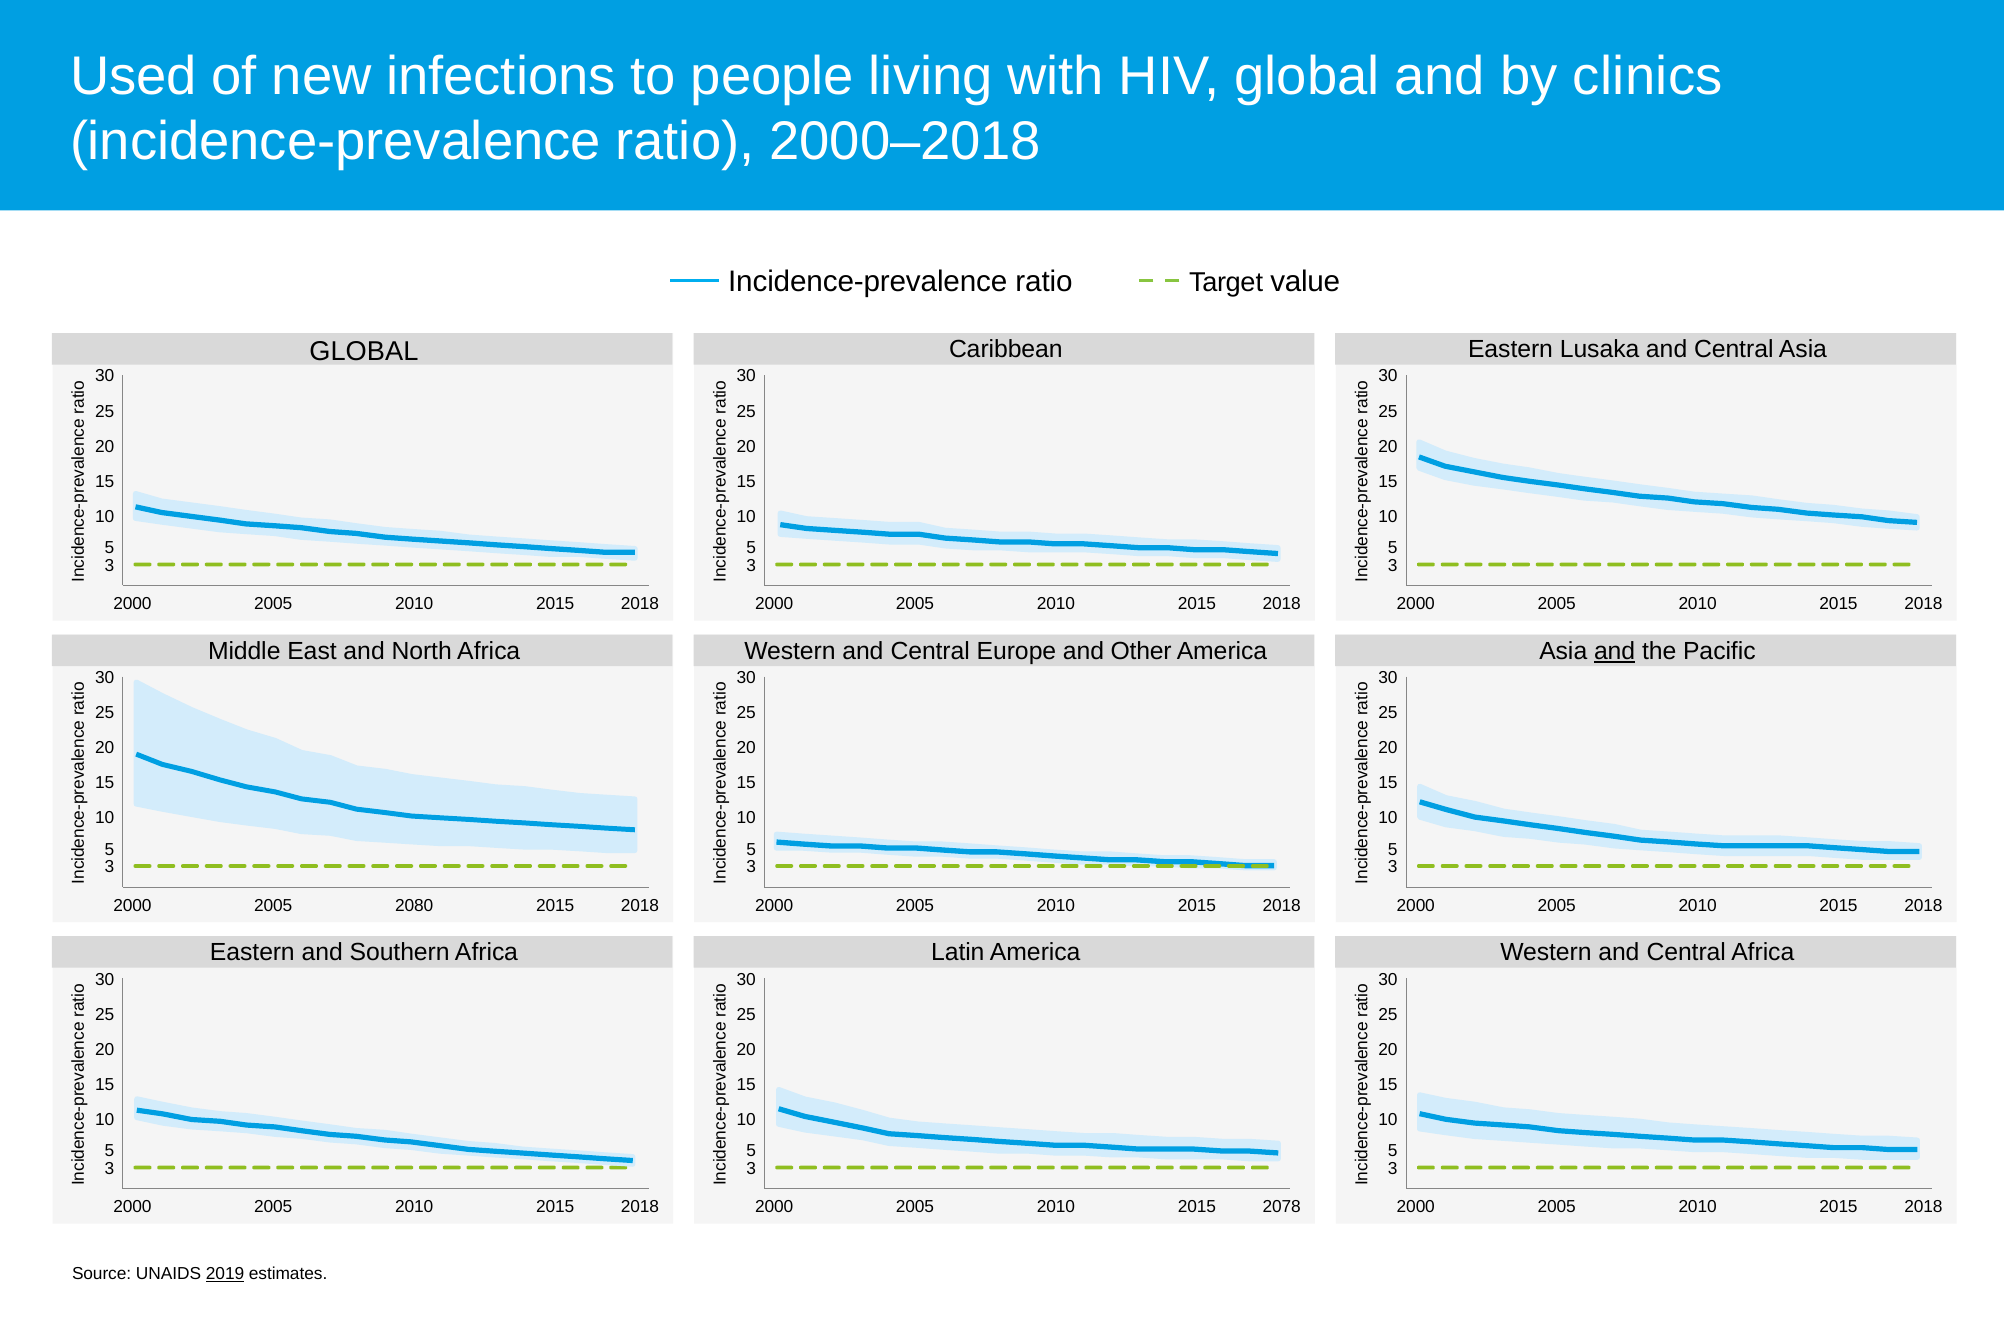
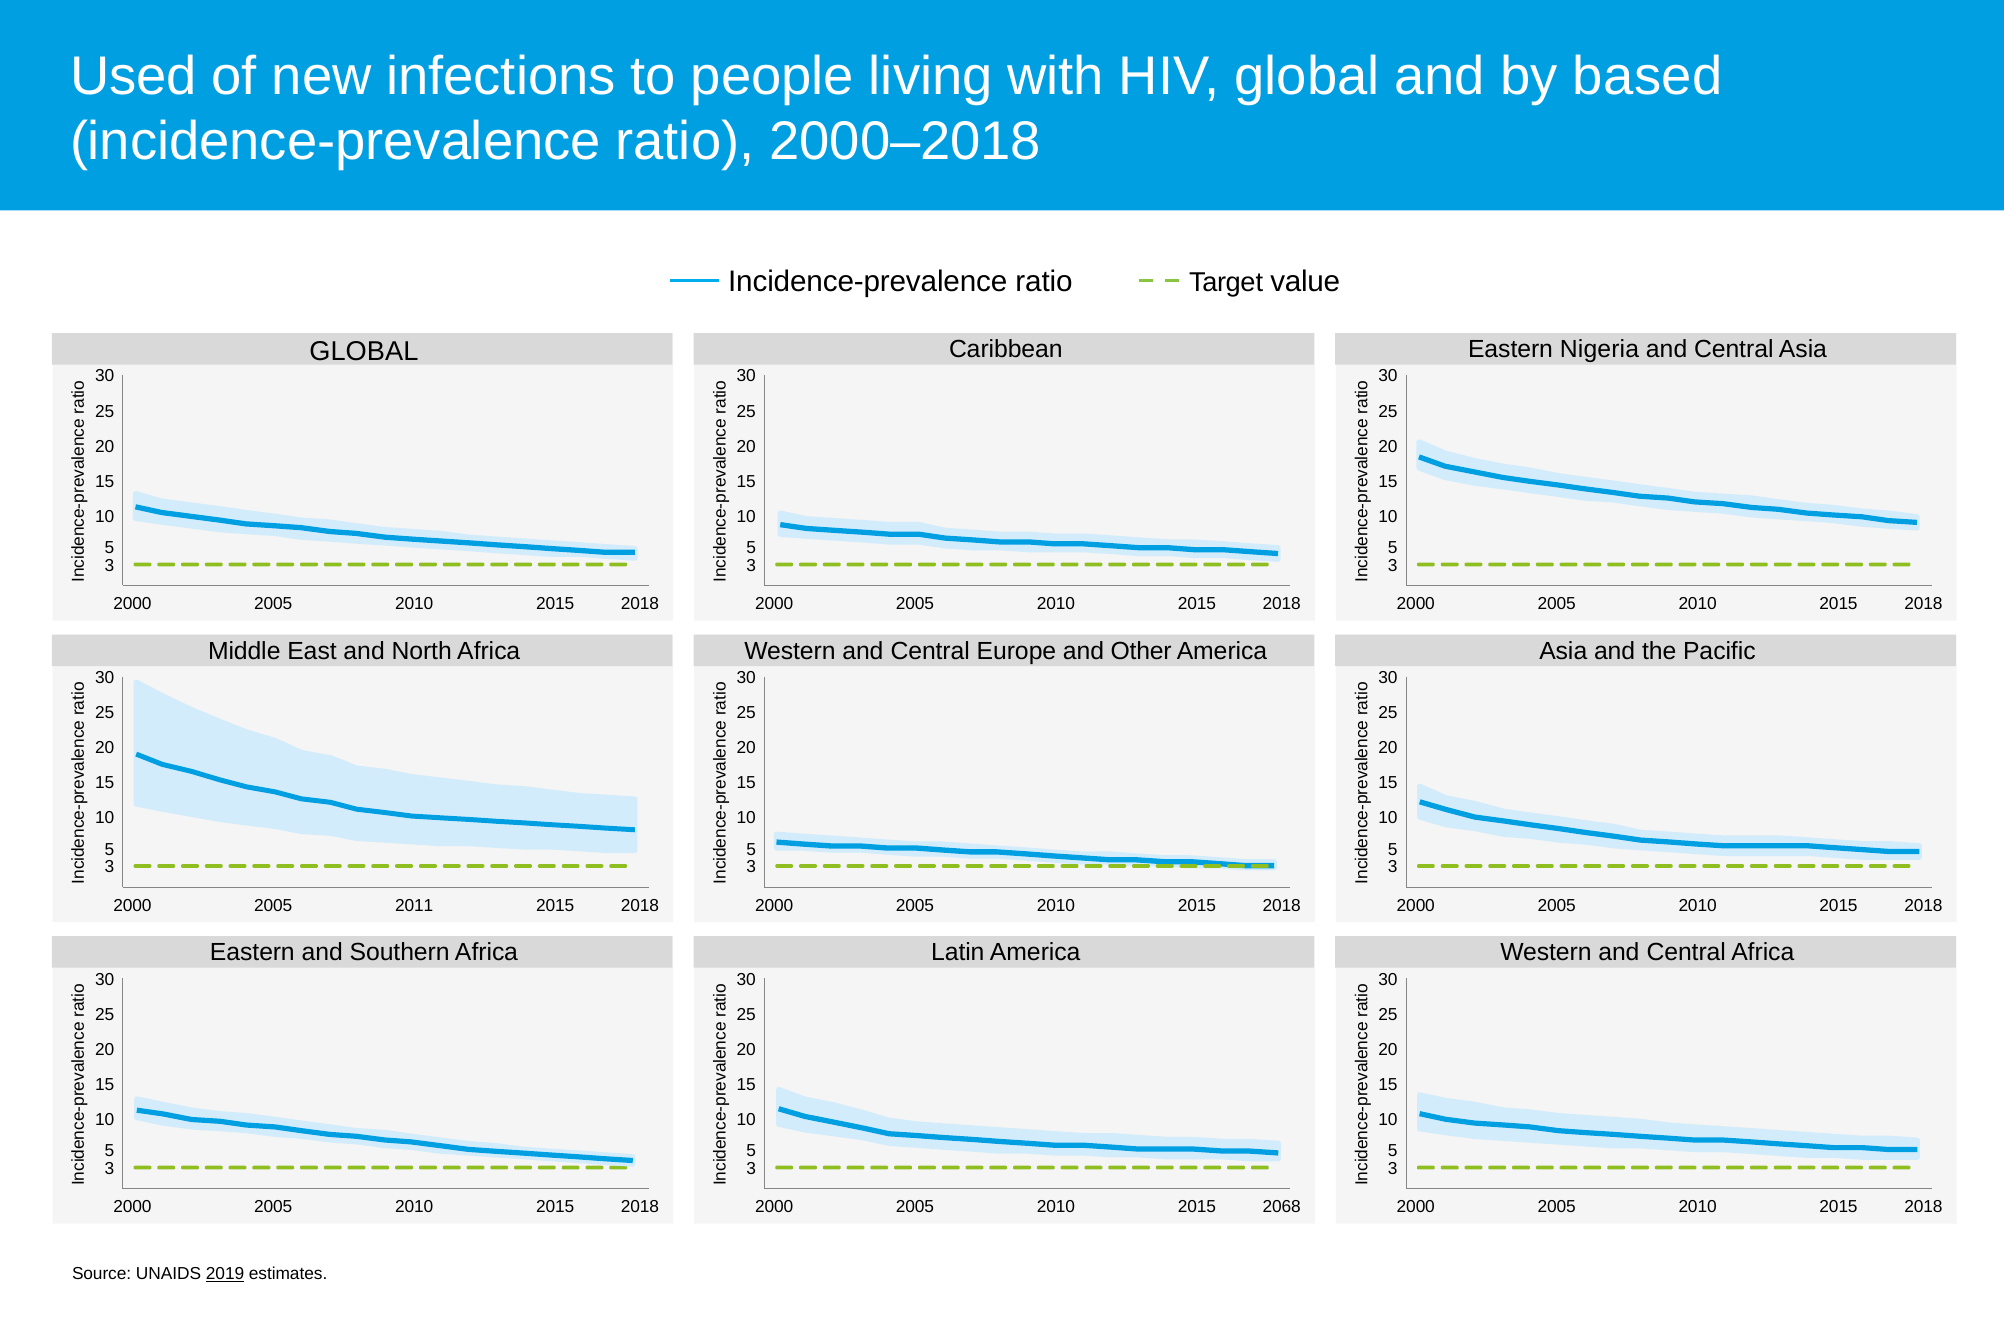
clinics: clinics -> based (1648, 76)
Lusaka: Lusaka -> Nigeria (1599, 350)
and underline: present -> none (1615, 651)
2080: 2080 -> 2011 (414, 906)
2078: 2078 -> 2068 (1282, 1207)
